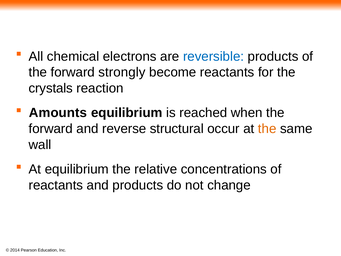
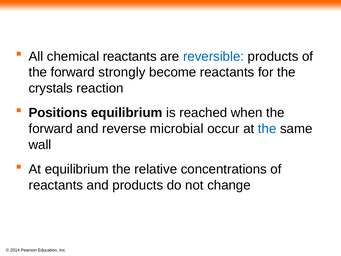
chemical electrons: electrons -> reactants (130, 56)
Amounts: Amounts -> Positions (58, 113)
structural: structural -> microbial (177, 129)
the colour: orange -> blue (267, 129)
